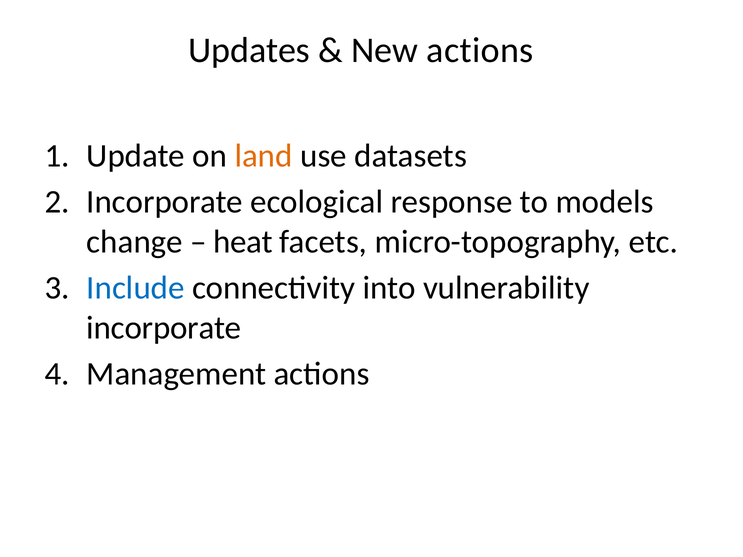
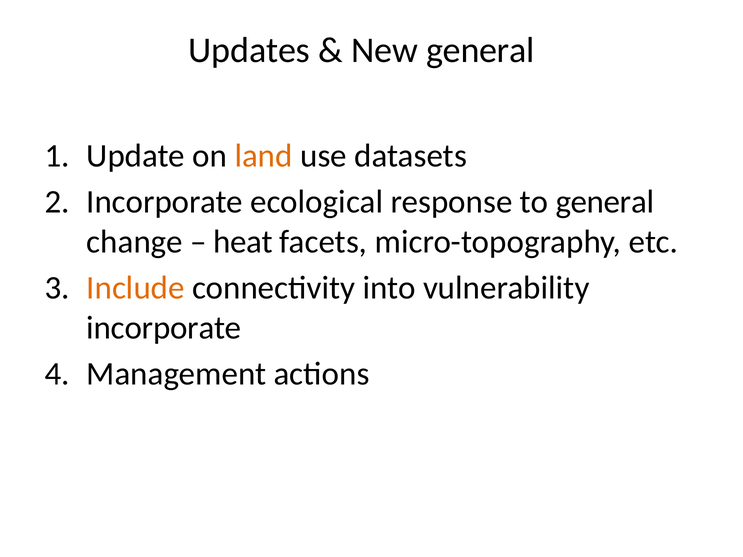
New actions: actions -> general (480, 50)
to models: models -> general (605, 202)
Include colour: blue -> orange (136, 288)
